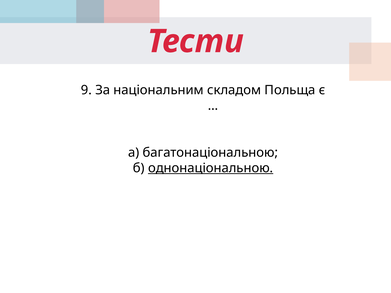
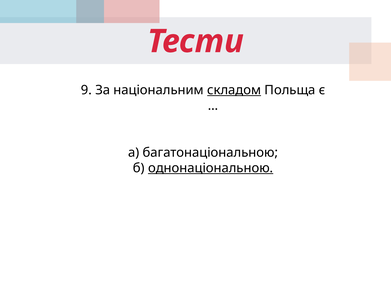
складом underline: none -> present (234, 90)
